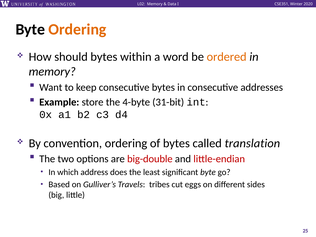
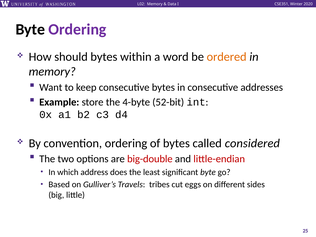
Ordering colour: orange -> purple (77, 29)
31-bit: 31-bit -> 52-bit (168, 102)
translation: translation -> considered (252, 143)
